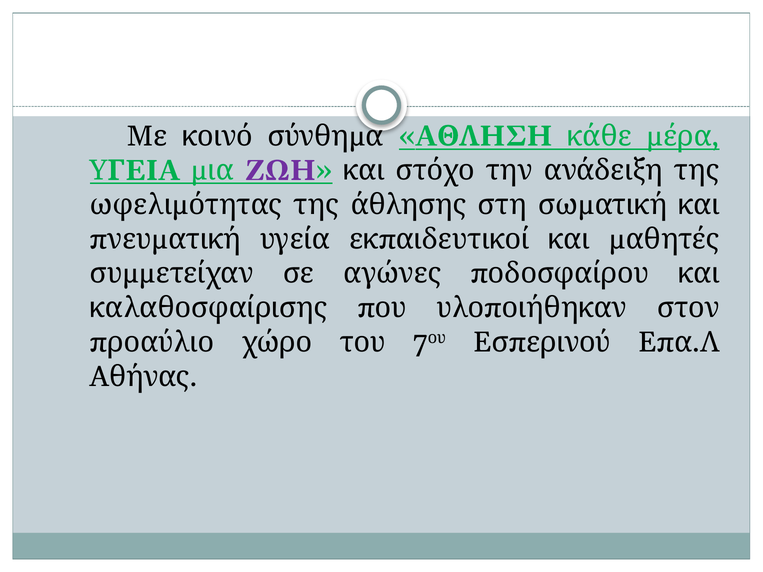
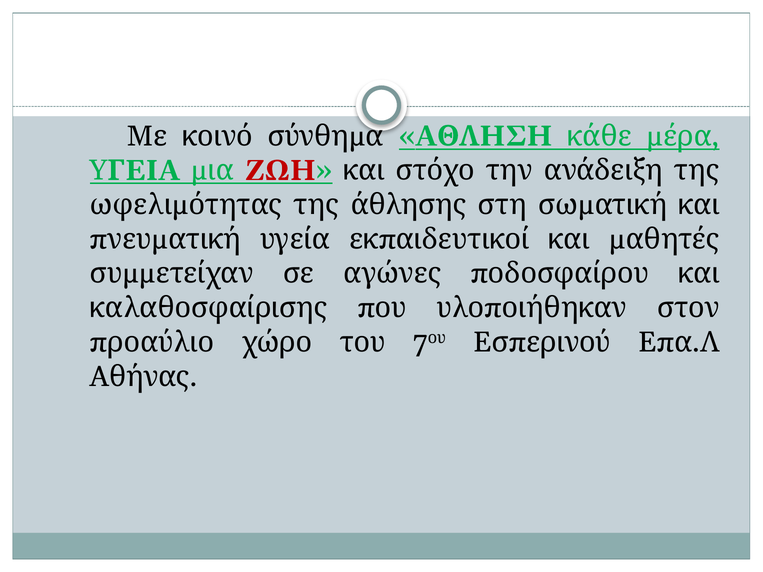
ΖΩΗ colour: purple -> red (280, 171)
